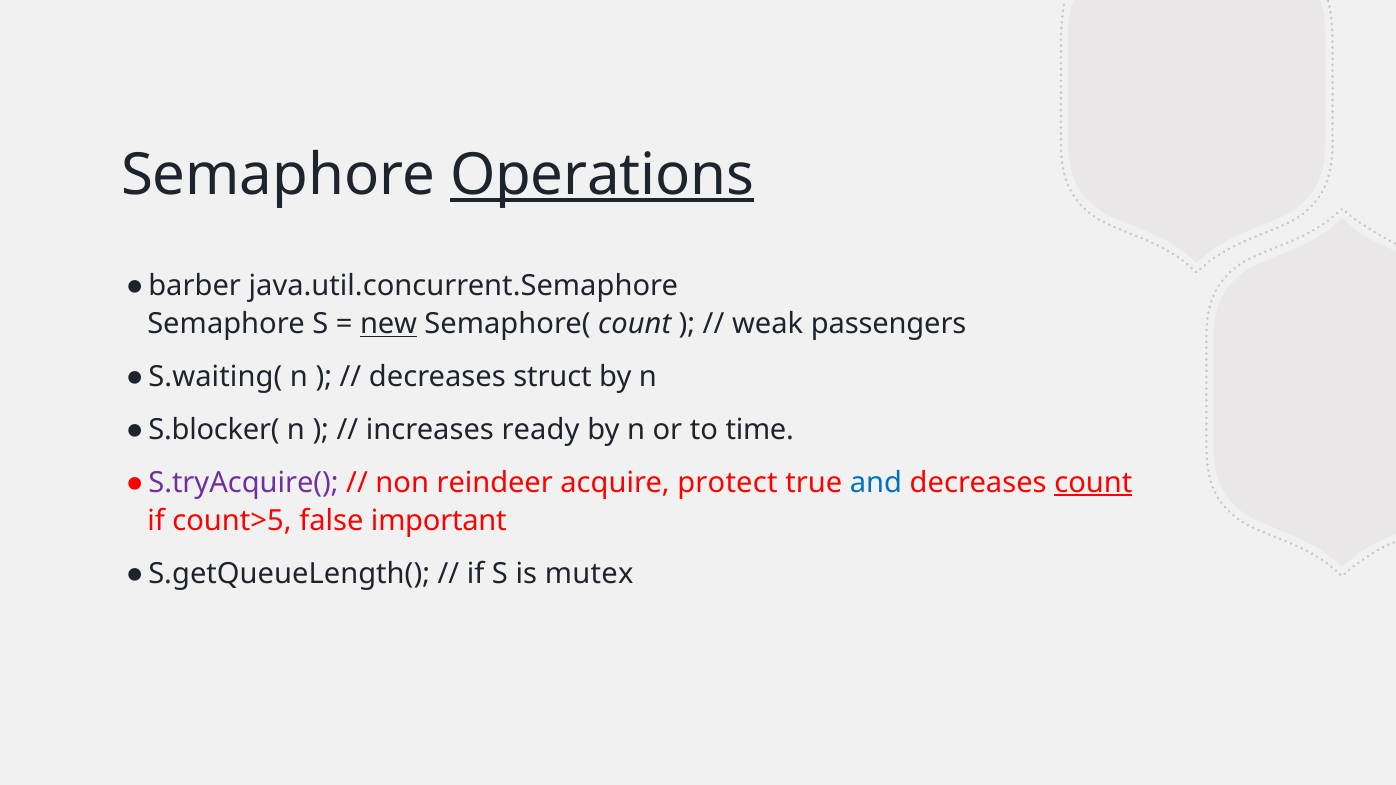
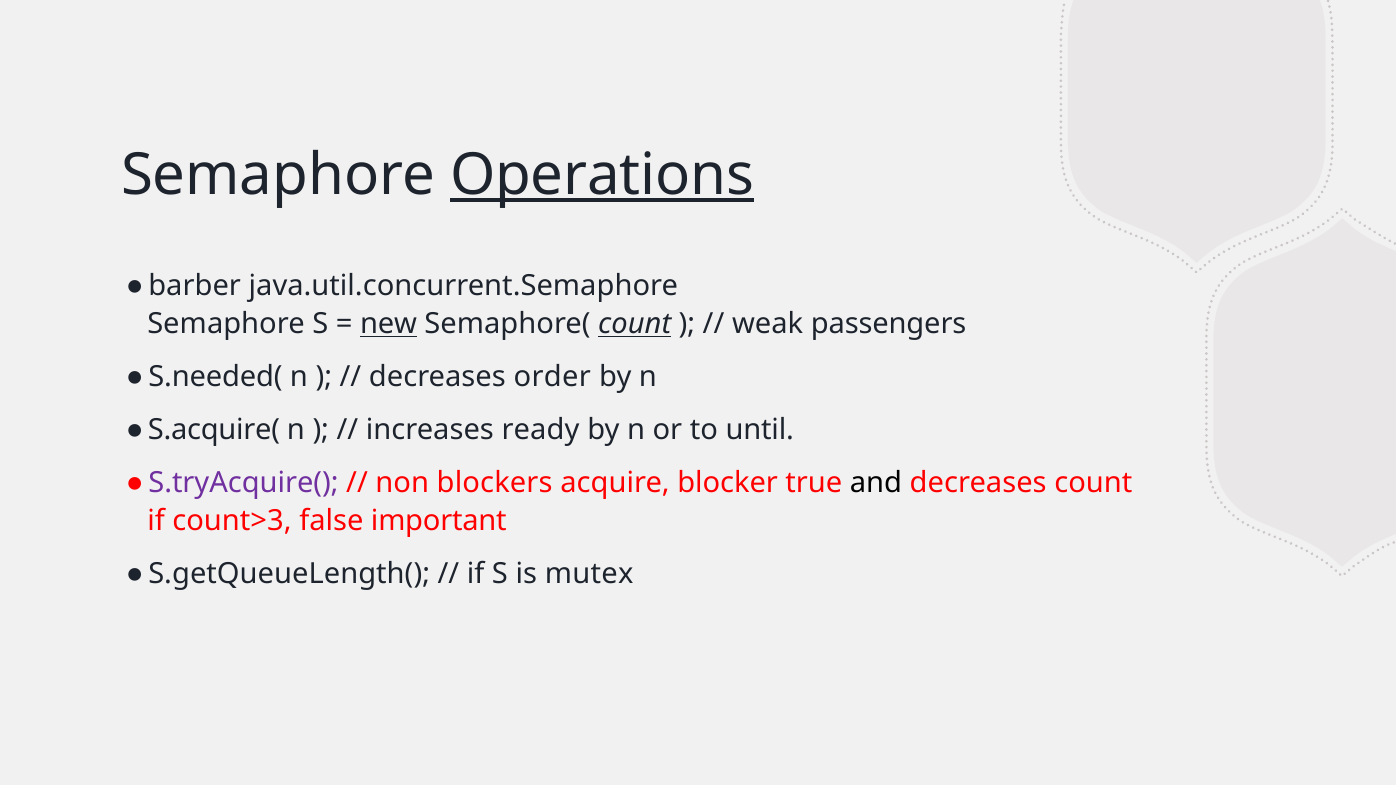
count underline: none -> present (635, 324)
S.waiting(: S.waiting( -> S.needed( (215, 377)
struct: struct -> order (552, 377)
S.blocker(: S.blocker( -> S.acquire( (214, 430)
time: time -> until (760, 430)
reindeer: reindeer -> blockers (495, 483)
protect: protect -> blocker (728, 483)
and colour: blue -> black (876, 483)
count underline: present -> none (1093, 483)
count>5: count>5 -> count>3 (232, 521)
